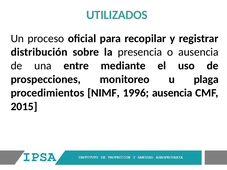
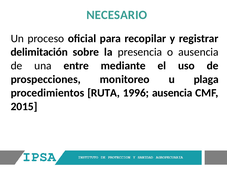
UTILIZADOS: UTILIZADOS -> NECESARIO (117, 15)
distribución: distribución -> delimitación (39, 52)
NIMF: NIMF -> RUTA (104, 93)
